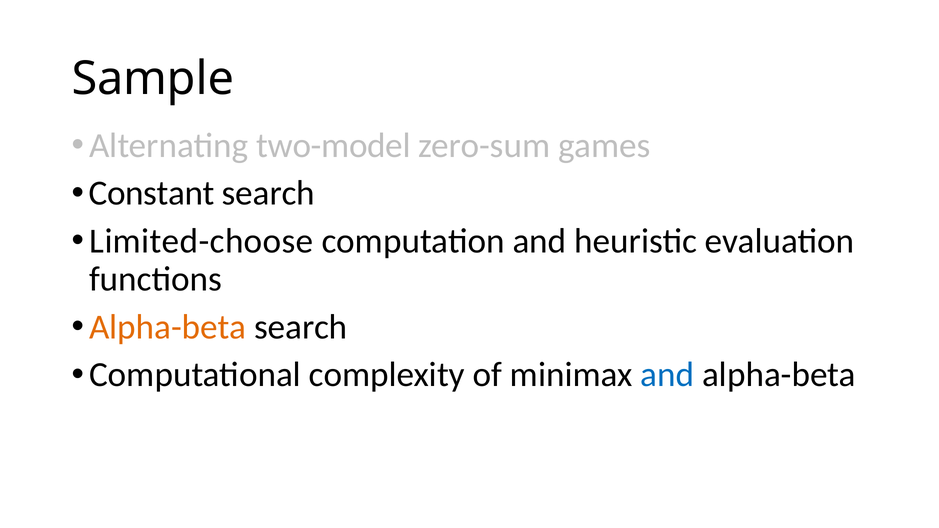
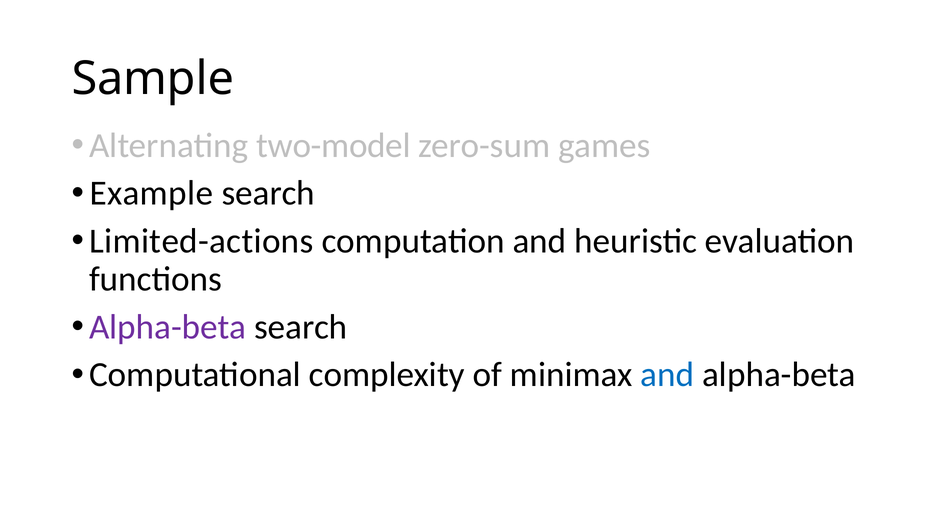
Constant: Constant -> Example (151, 193)
Limited-choose: Limited-choose -> Limited-actions (201, 241)
Alpha-beta colour: orange -> purple (168, 327)
